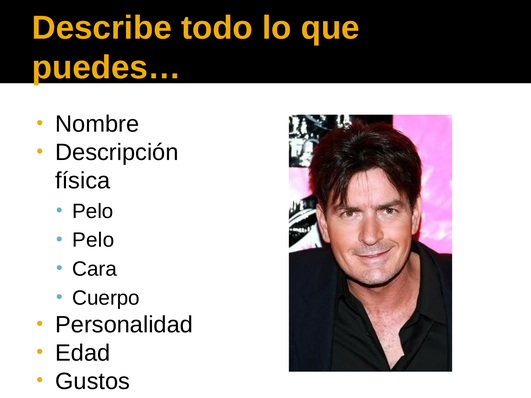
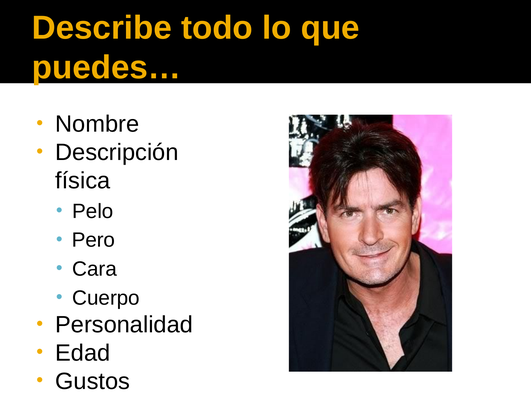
Pelo: Pelo -> Pero (93, 240)
